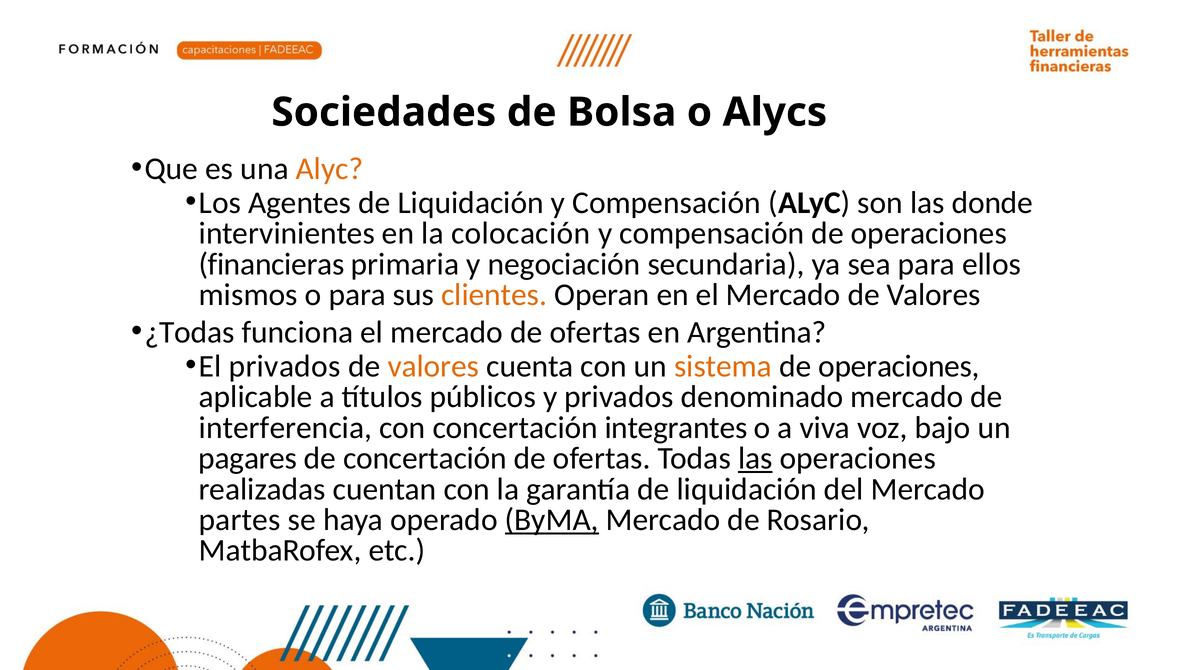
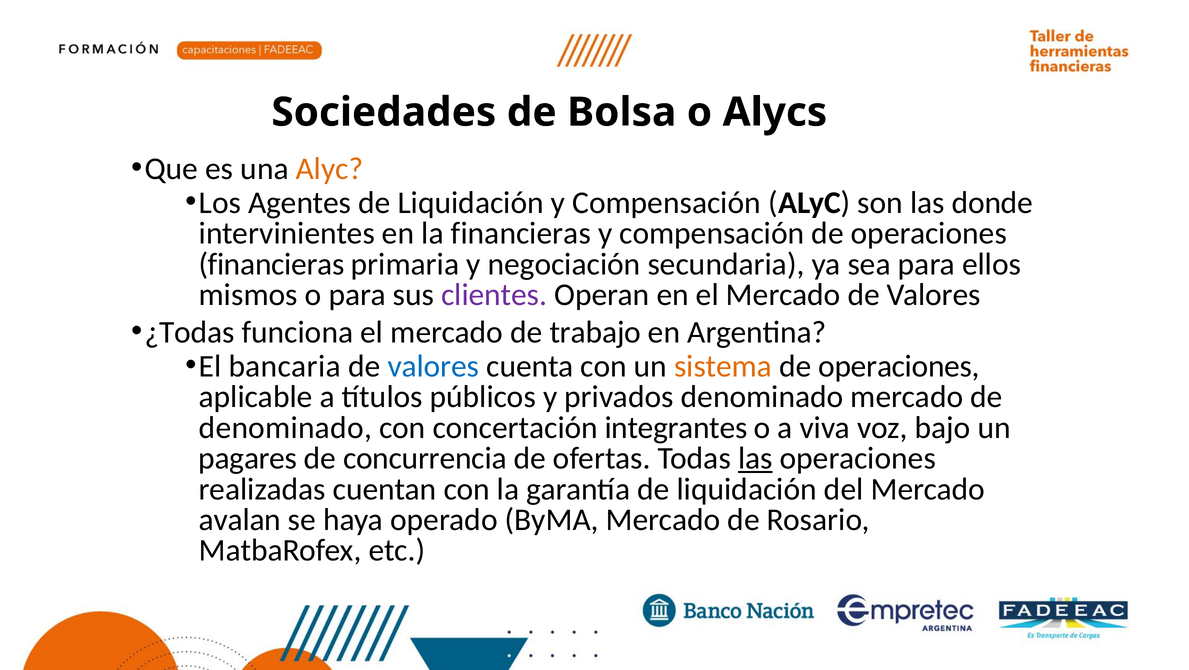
la colocación: colocación -> financieras (521, 233)
clientes colour: orange -> purple (494, 294)
mercado de ofertas: ofertas -> trabajo (595, 332)
El privados: privados -> bancaria (285, 366)
valores colour: orange -> blue (433, 366)
interferencia: interferencia -> denominado (285, 427)
de concertación: concertación -> concurrencia (425, 458)
partes: partes -> avalan (240, 519)
ByMA underline: present -> none (552, 519)
